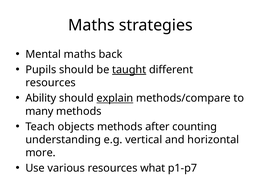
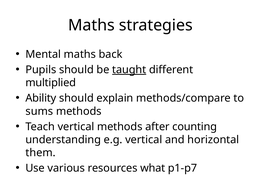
resources: resources -> multiplied (51, 83)
explain underline: present -> none (115, 98)
many: many -> sums (39, 111)
Teach objects: objects -> vertical (76, 126)
more: more -> them (40, 153)
